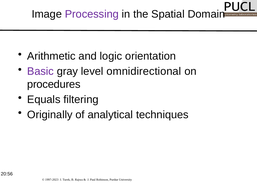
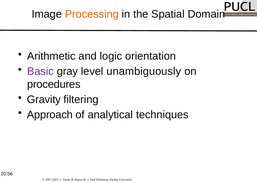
Processing colour: purple -> orange (92, 14)
omnidirectional: omnidirectional -> unambiguously (144, 72)
Equals: Equals -> Gravity (44, 100)
Originally: Originally -> Approach (50, 115)
